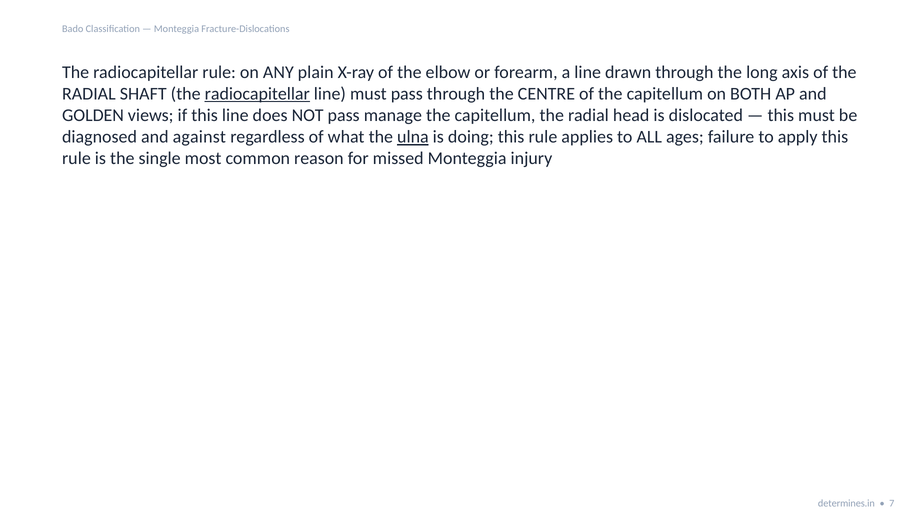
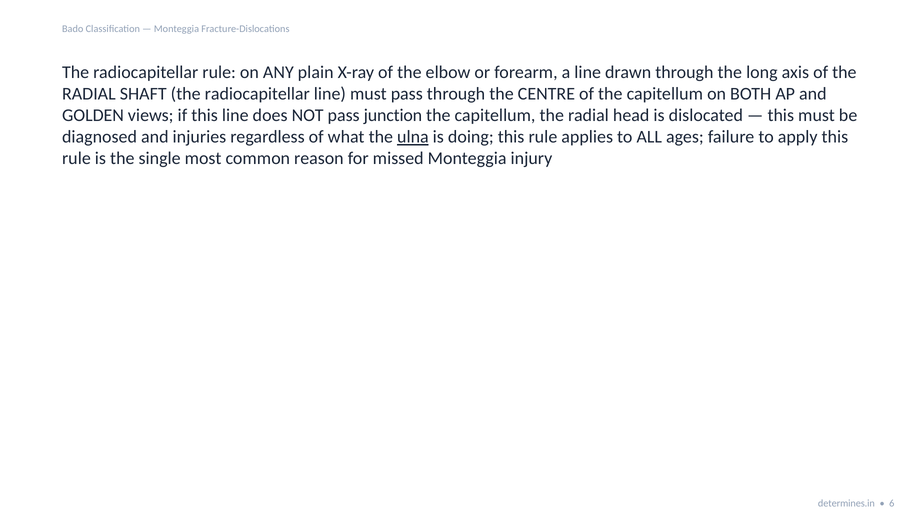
radiocapitellar underline: present -> none (257, 94)
manage: manage -> junction (393, 116)
against: against -> injuries (199, 137)
7: 7 -> 6 (892, 504)
